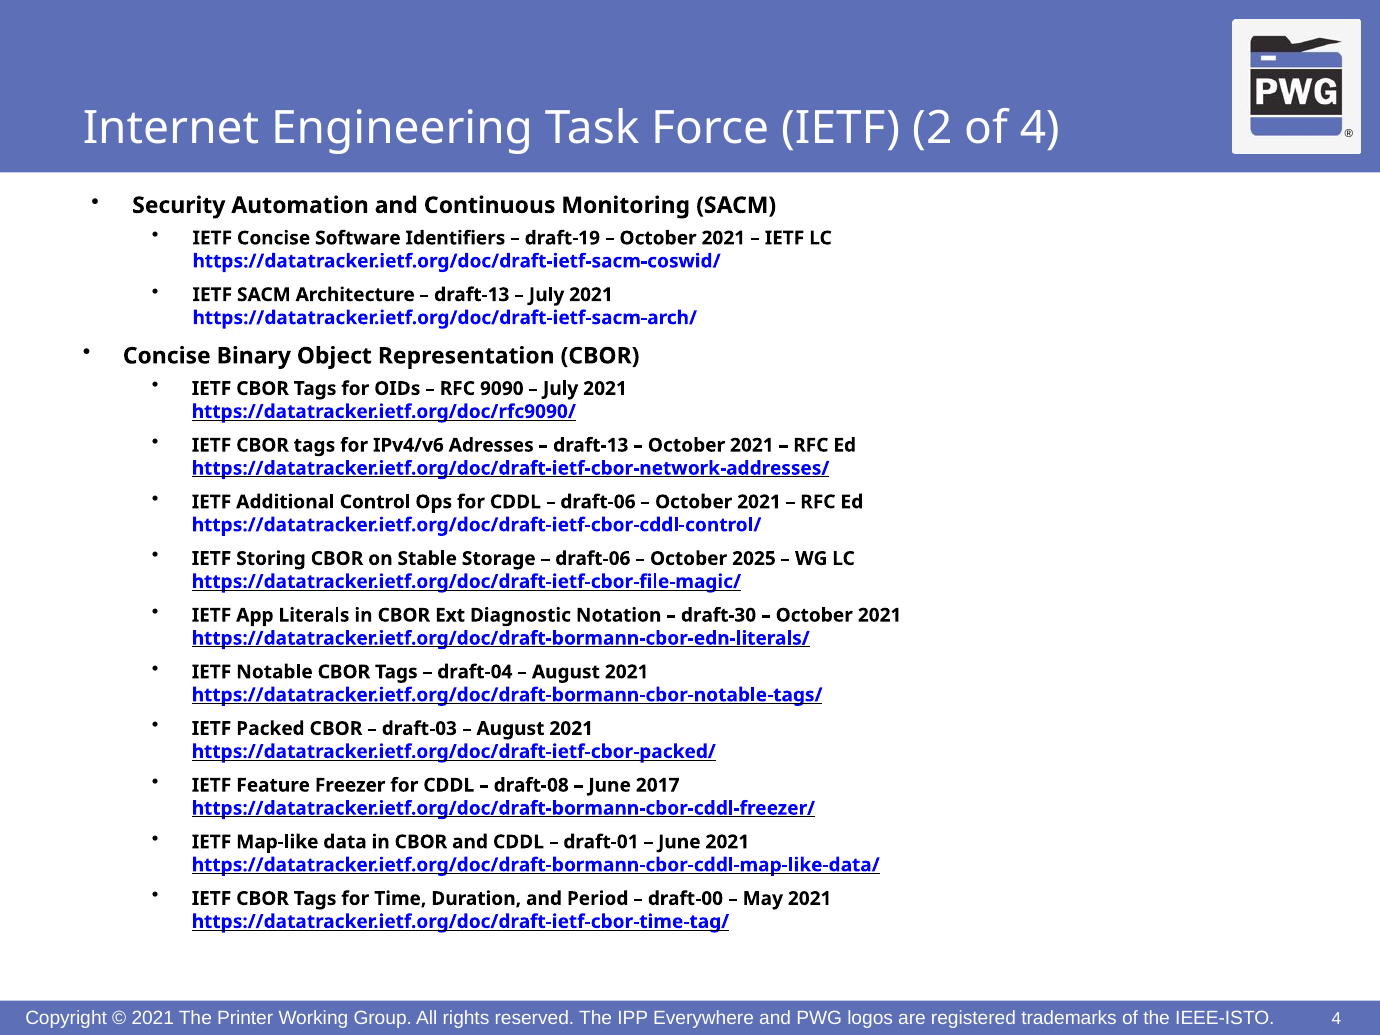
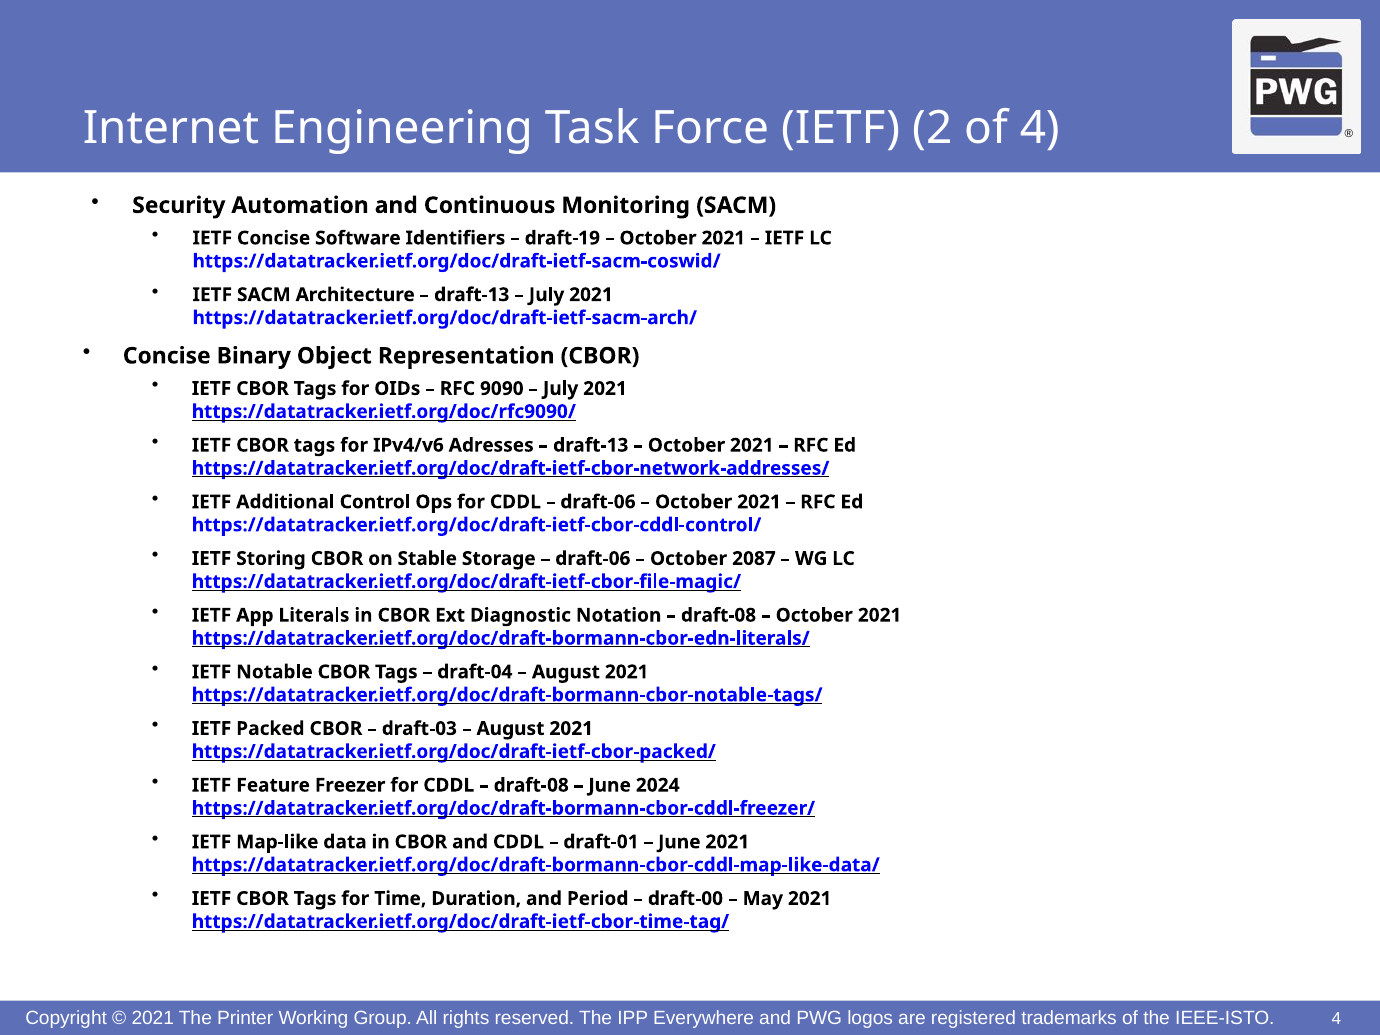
2025: 2025 -> 2087 (754, 559)
draft-30: draft-30 -> draft-08 (719, 615)
2017: 2017 -> 2024 (658, 785)
